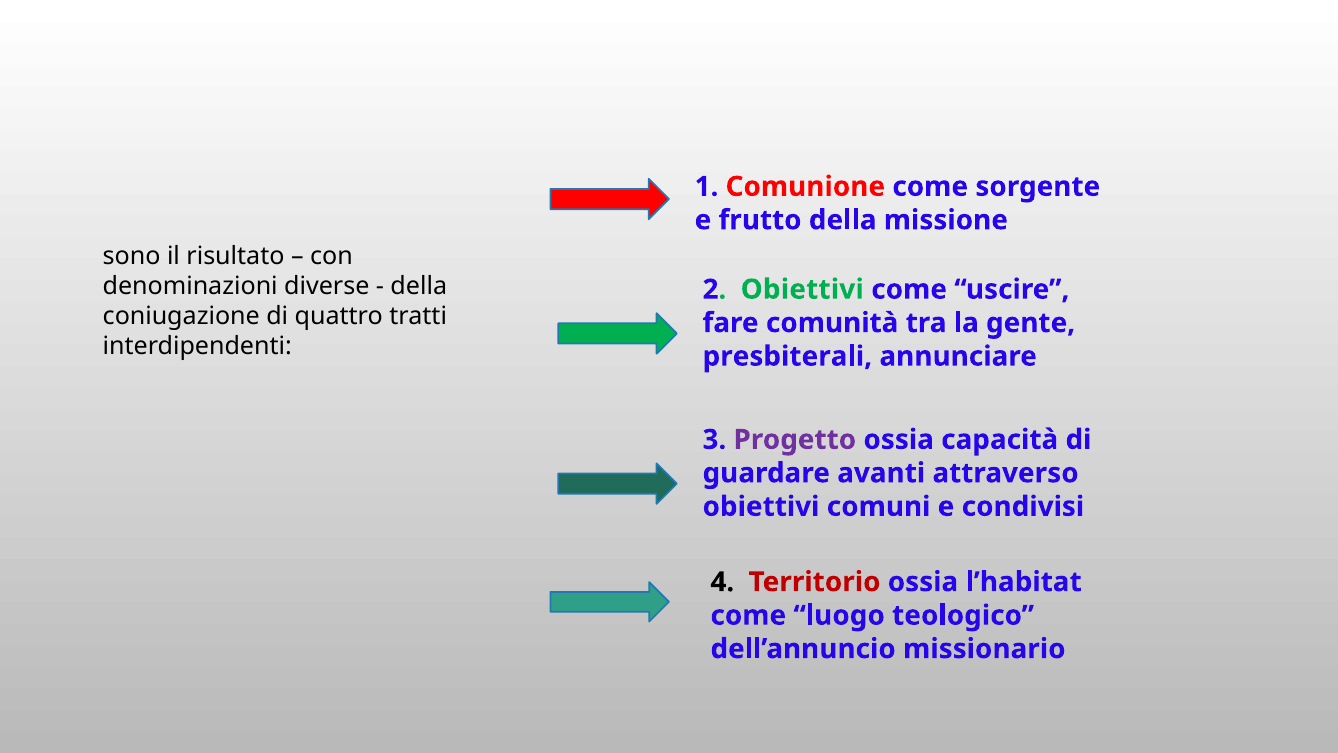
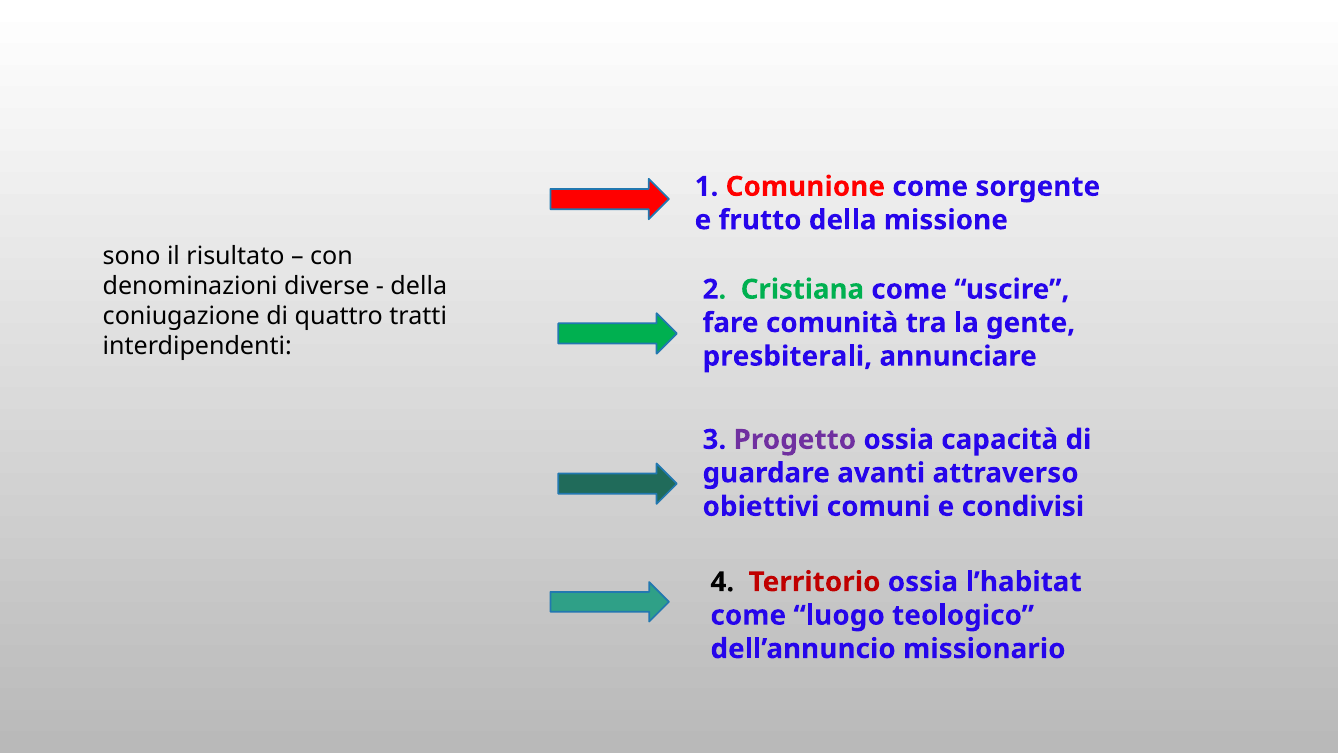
2 Obiettivi: Obiettivi -> Cristiana (802, 289)
